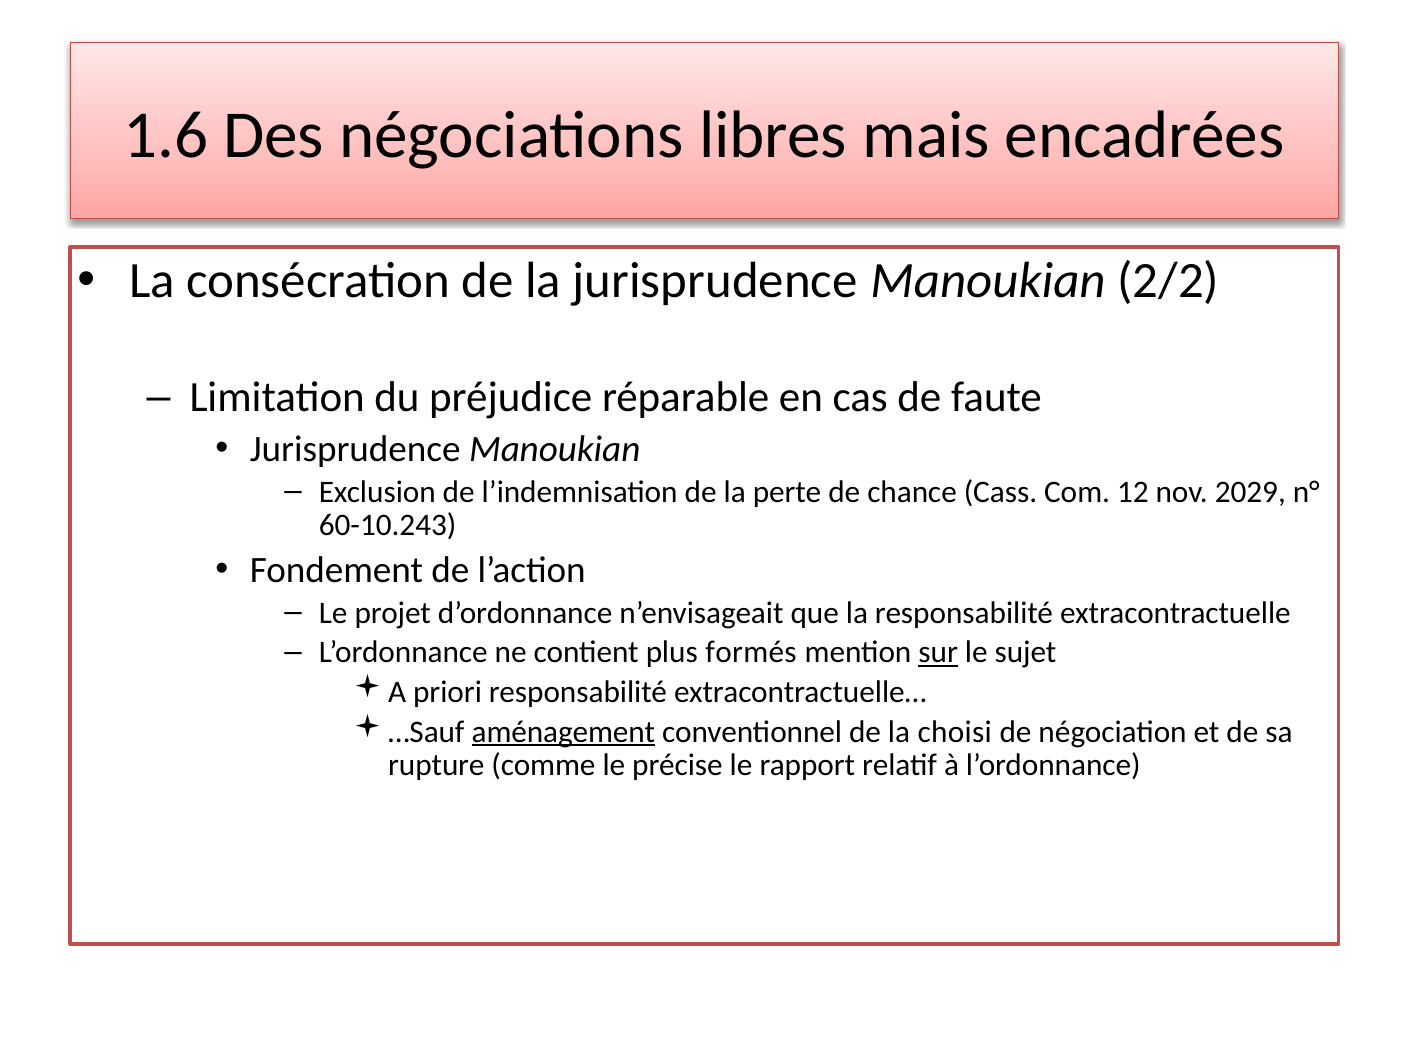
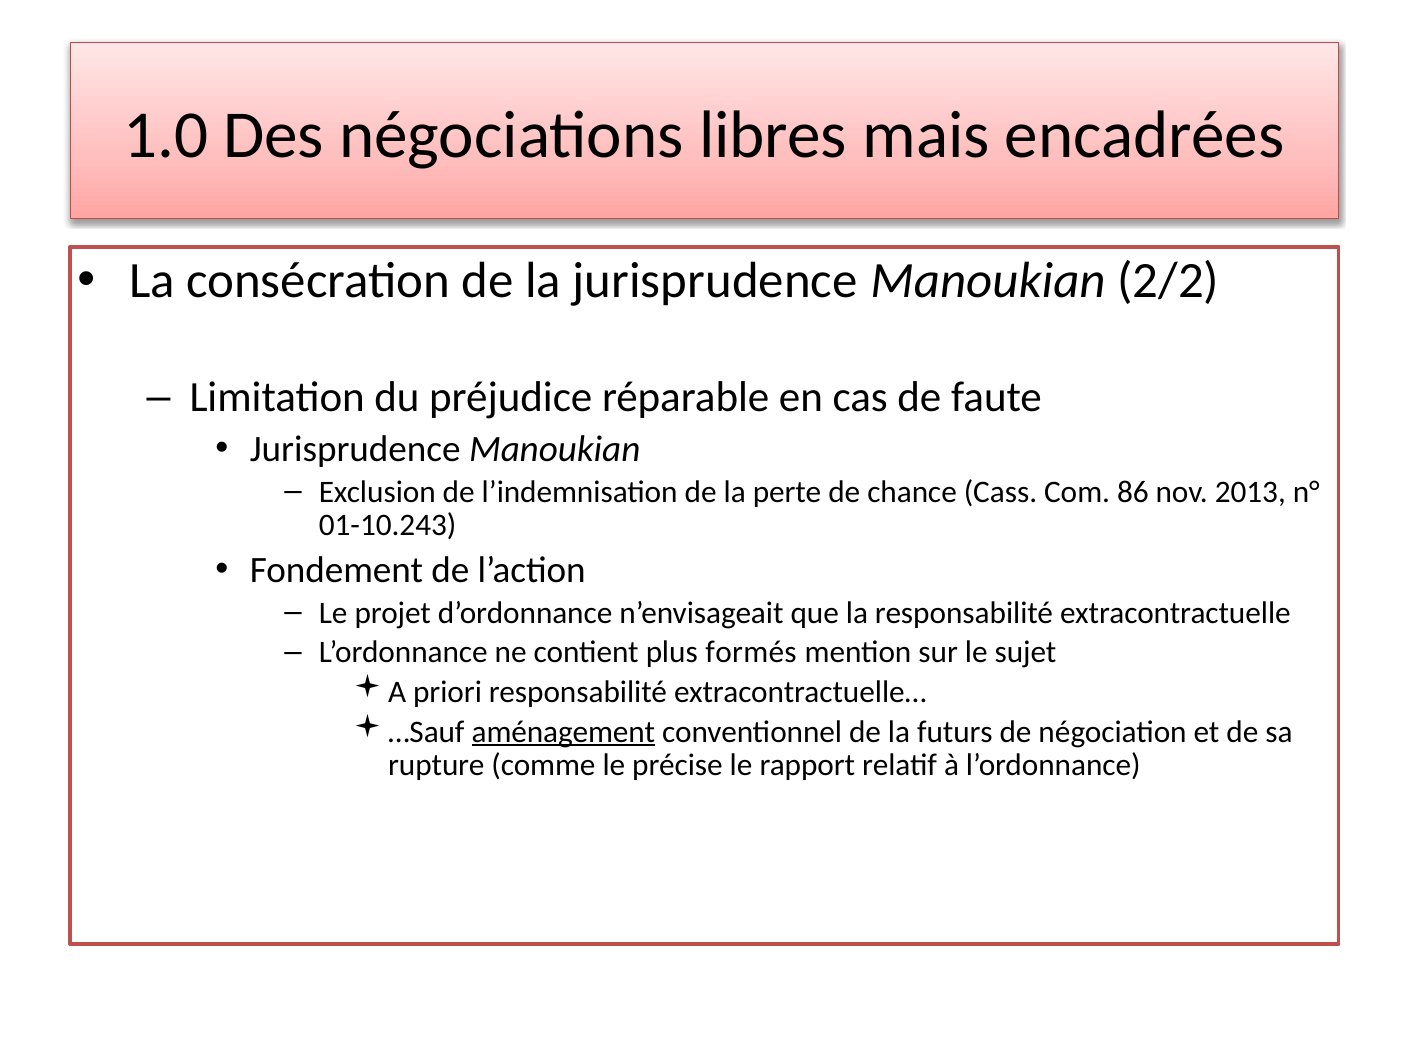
1.6: 1.6 -> 1.0 (166, 135)
12: 12 -> 86 (1133, 492)
2029: 2029 -> 2013 (1250, 492)
60-10.243: 60-10.243 -> 01-10.243 (388, 525)
sur underline: present -> none (938, 652)
choisi: choisi -> futurs (955, 732)
